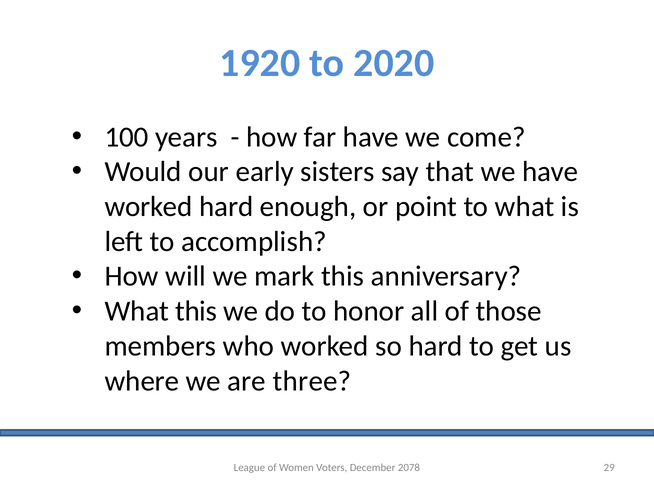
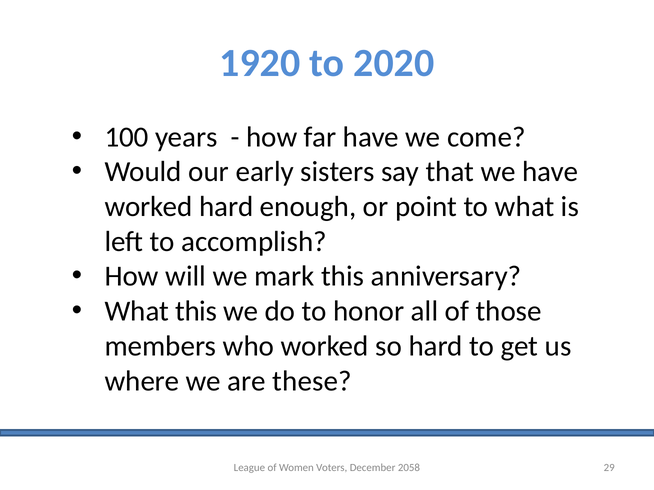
three: three -> these (312, 381)
2078: 2078 -> 2058 (409, 468)
